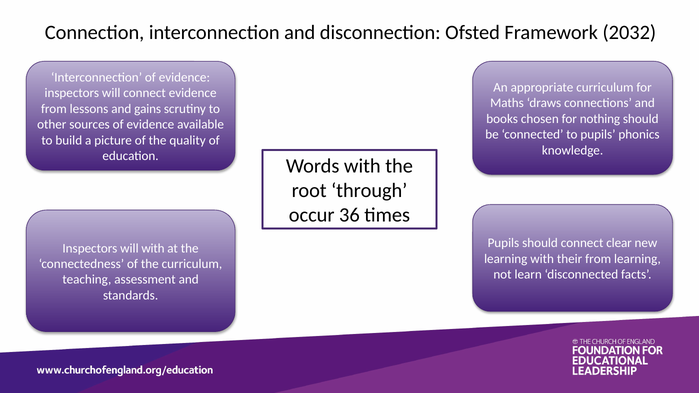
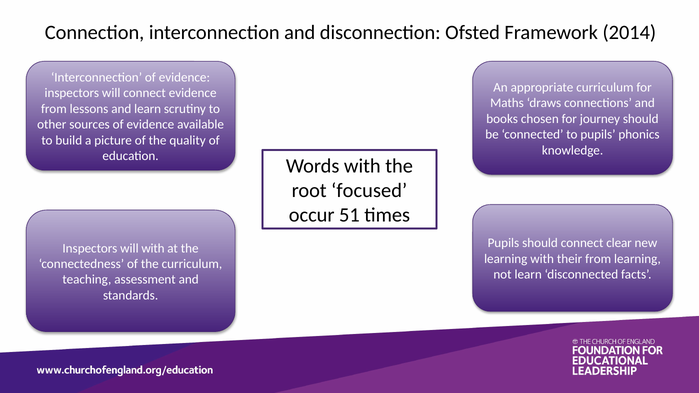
2032: 2032 -> 2014 (629, 33)
and gains: gains -> learn (148, 109)
nothing: nothing -> journey (600, 119)
through: through -> focused (369, 191)
36: 36 -> 51 (349, 215)
